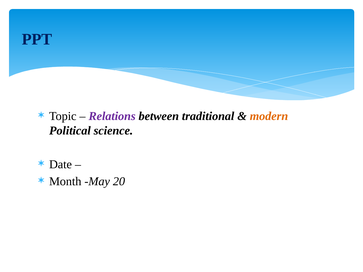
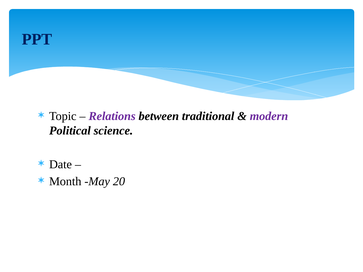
modern colour: orange -> purple (269, 116)
